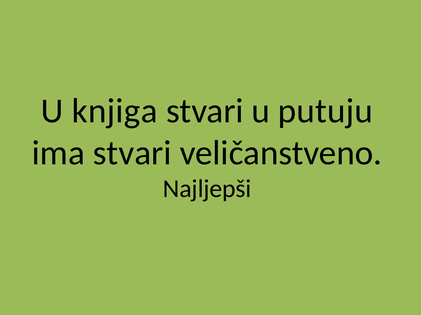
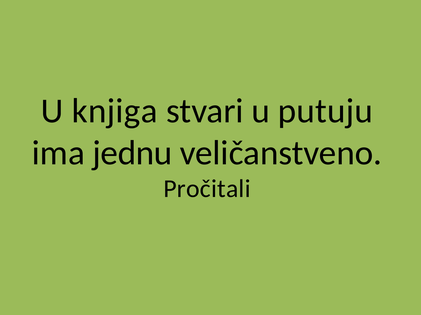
ima stvari: stvari -> jednu (132, 153)
Najljepši: Najljepši -> Pročitali (207, 189)
